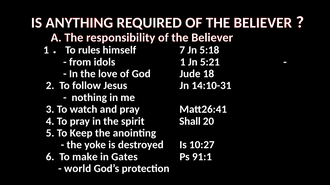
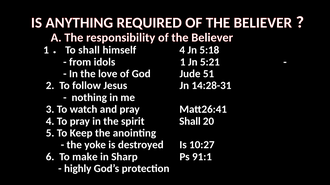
1．To rules: rules -> shall (89, 50)
himself 7: 7 -> 4 (182, 50)
18: 18 -> 51 (209, 74)
14:10-31: 14:10-31 -> 14:28-31 (211, 86)
Gates: Gates -> Sharp (124, 157)
world: world -> highly (78, 169)
